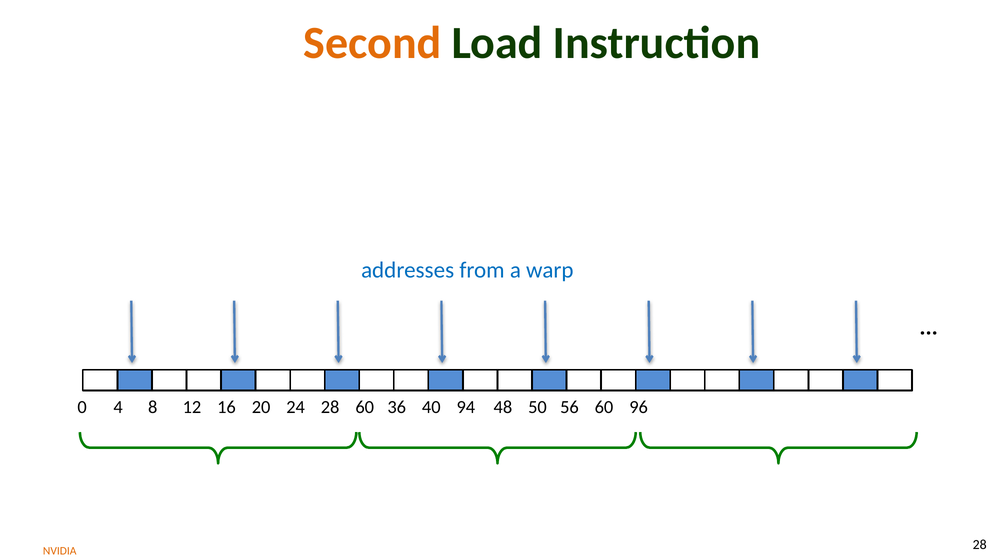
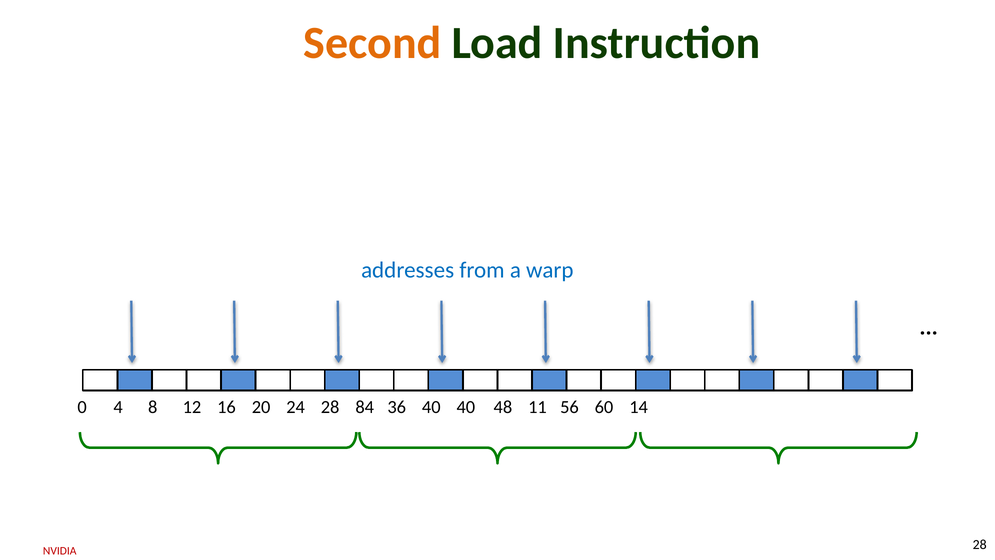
28 60: 60 -> 84 (365, 407)
40 94: 94 -> 40 (466, 407)
50: 50 -> 11 (537, 407)
96: 96 -> 14 (639, 407)
NVIDIA colour: orange -> red (60, 550)
